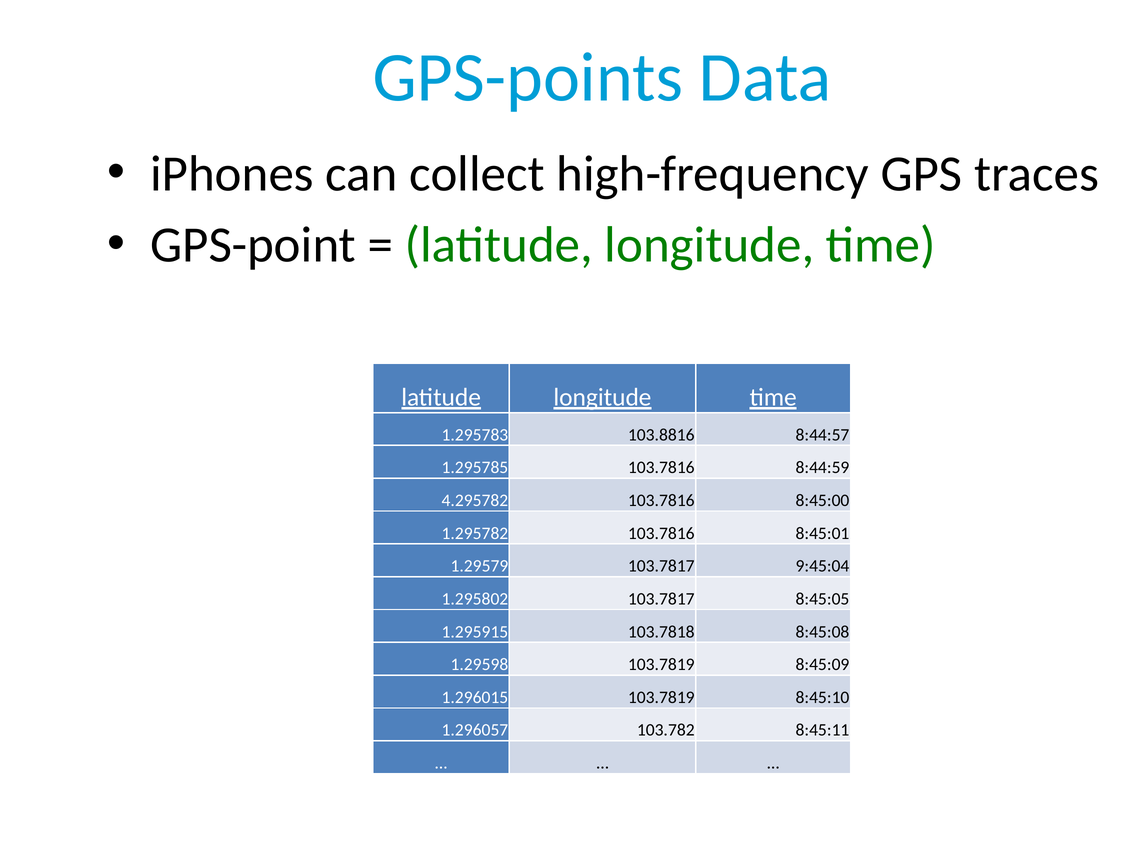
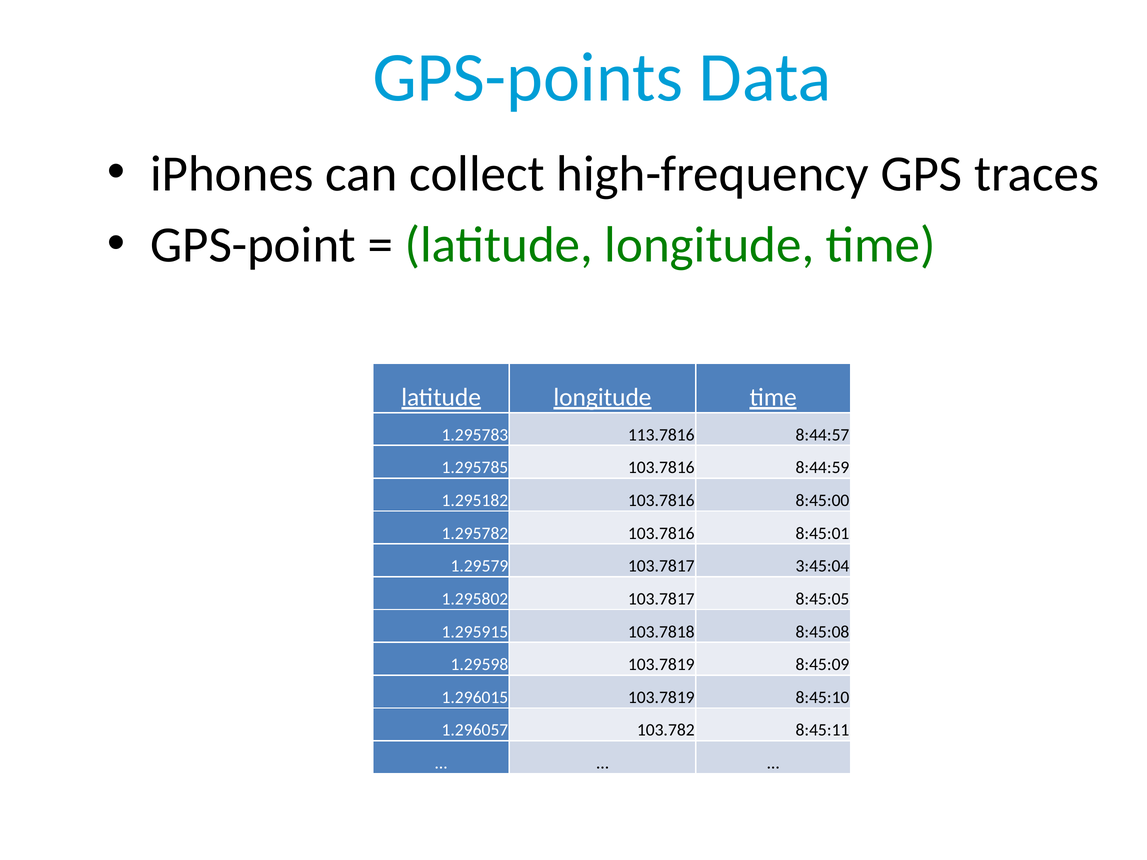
103.8816: 103.8816 -> 113.7816 (661, 435)
4.295782: 4.295782 -> 1.295182 (475, 501)
9:45:04: 9:45:04 -> 3:45:04 (822, 566)
